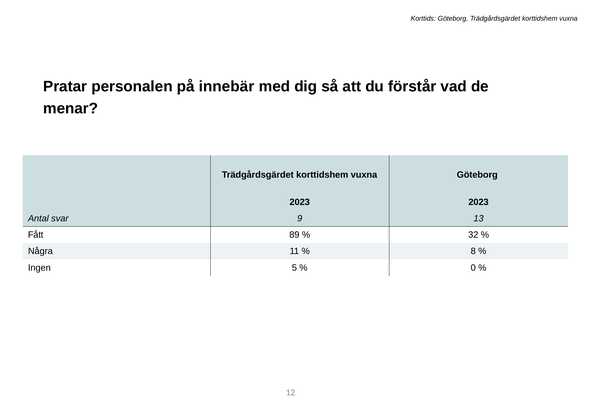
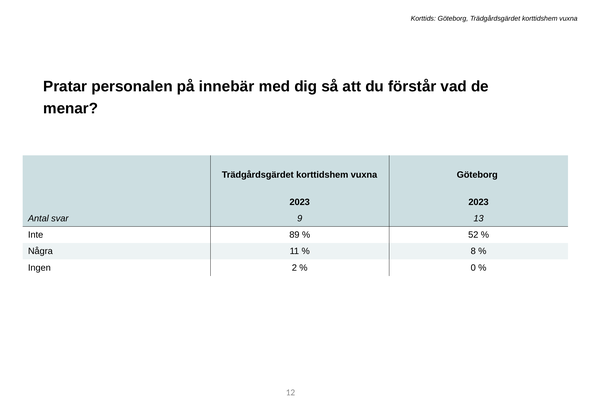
Fått: Fått -> Inte (36, 235)
32: 32 -> 52 (473, 235)
5: 5 -> 2 (294, 267)
